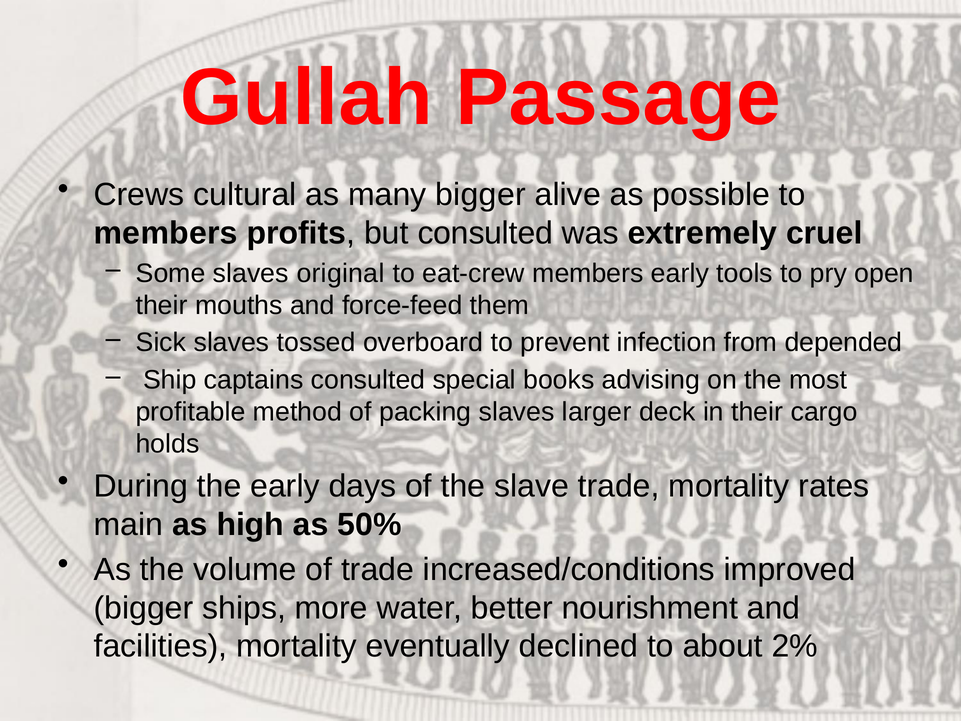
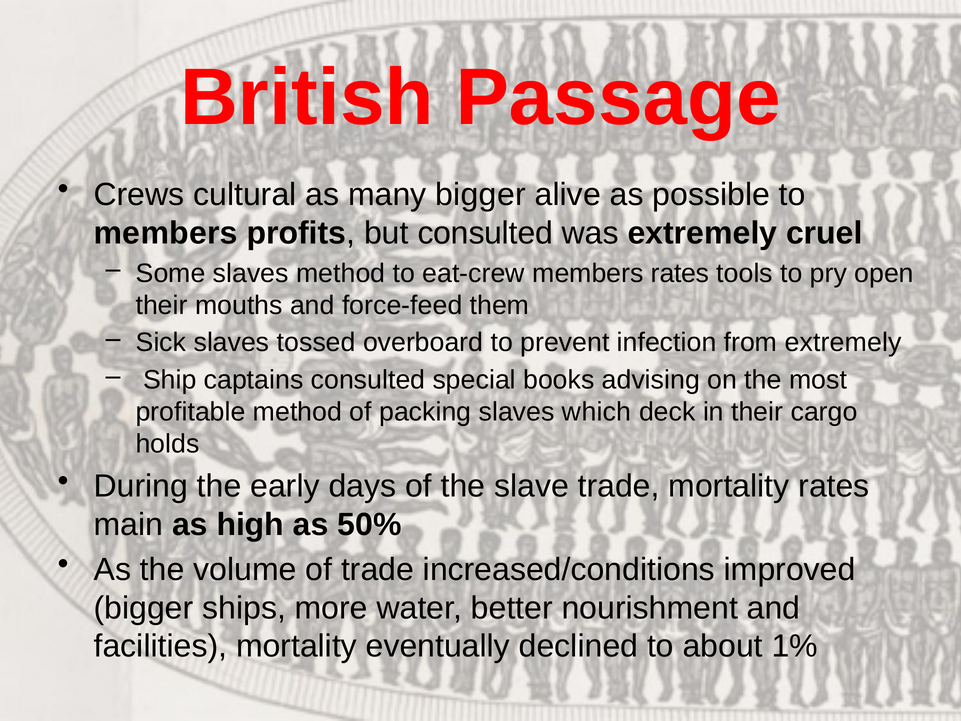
Gullah: Gullah -> British (307, 98)
slaves original: original -> method (341, 273)
members early: early -> rates (680, 273)
from depended: depended -> extremely (843, 343)
larger: larger -> which (597, 412)
2%: 2% -> 1% (795, 646)
